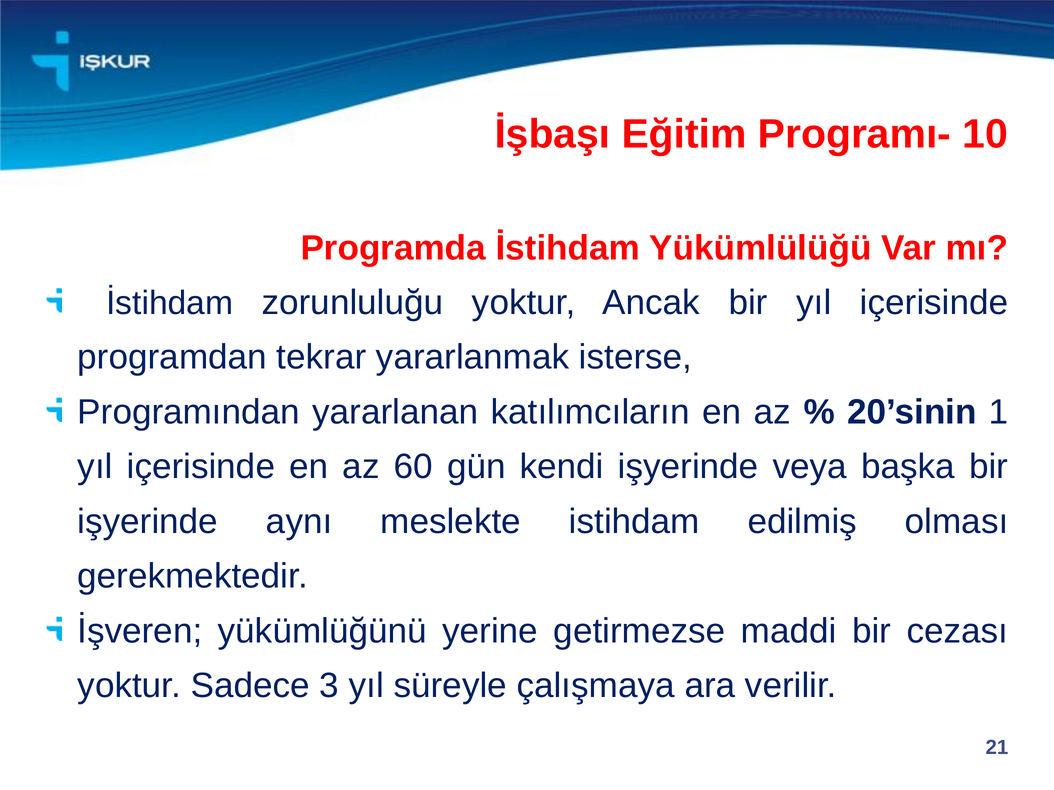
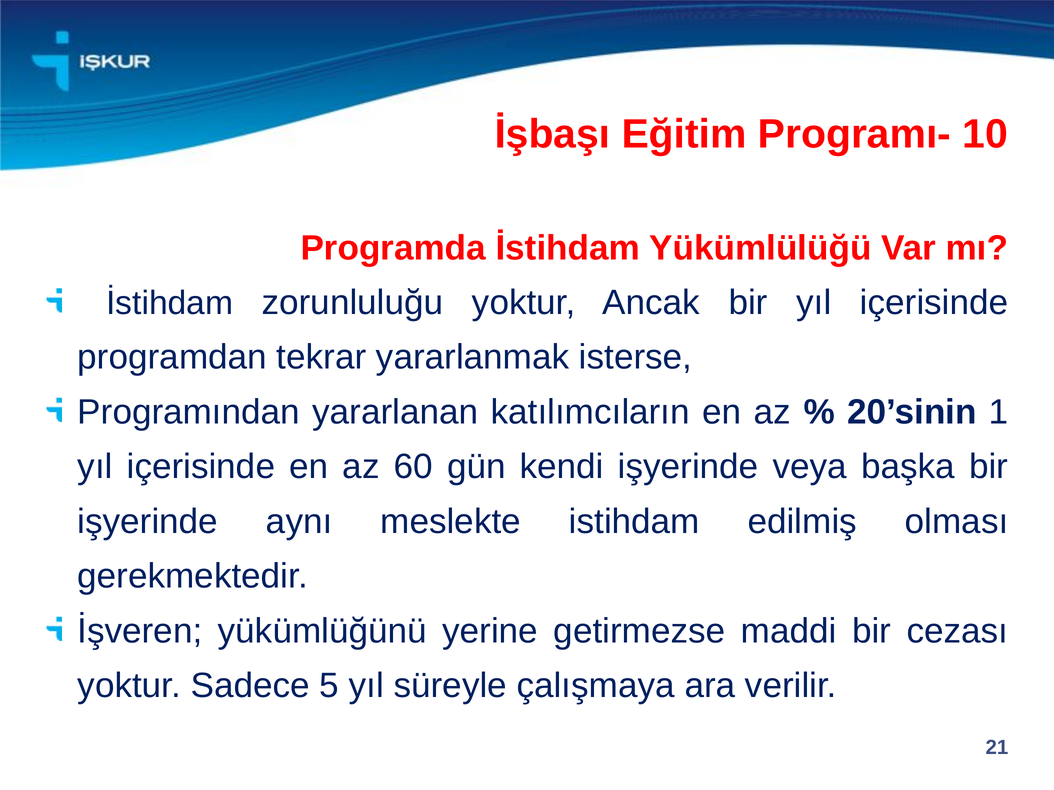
3: 3 -> 5 (329, 686)
